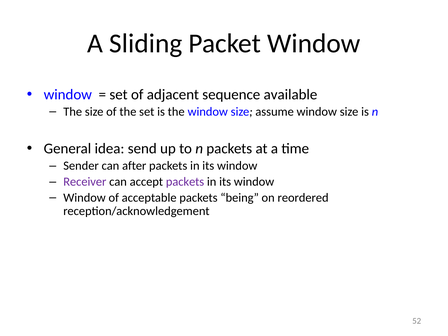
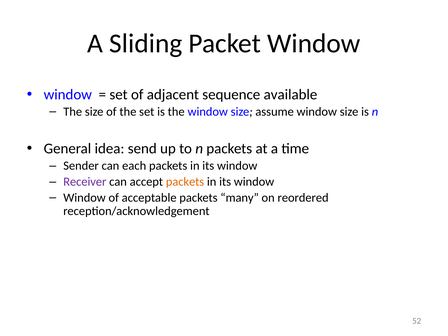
after: after -> each (134, 166)
packets colour: purple -> orange (185, 182)
being: being -> many (240, 198)
